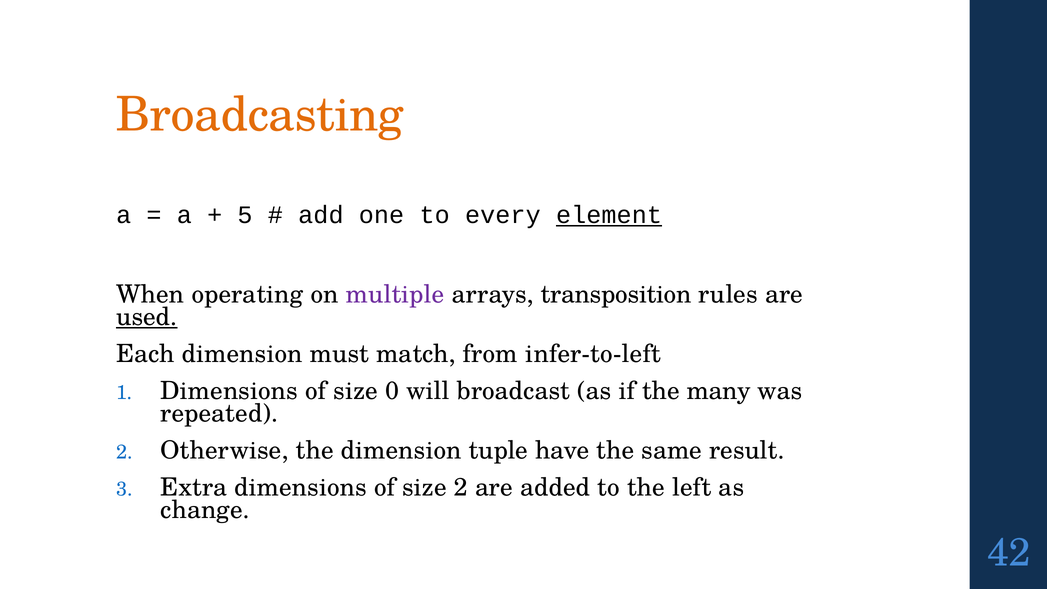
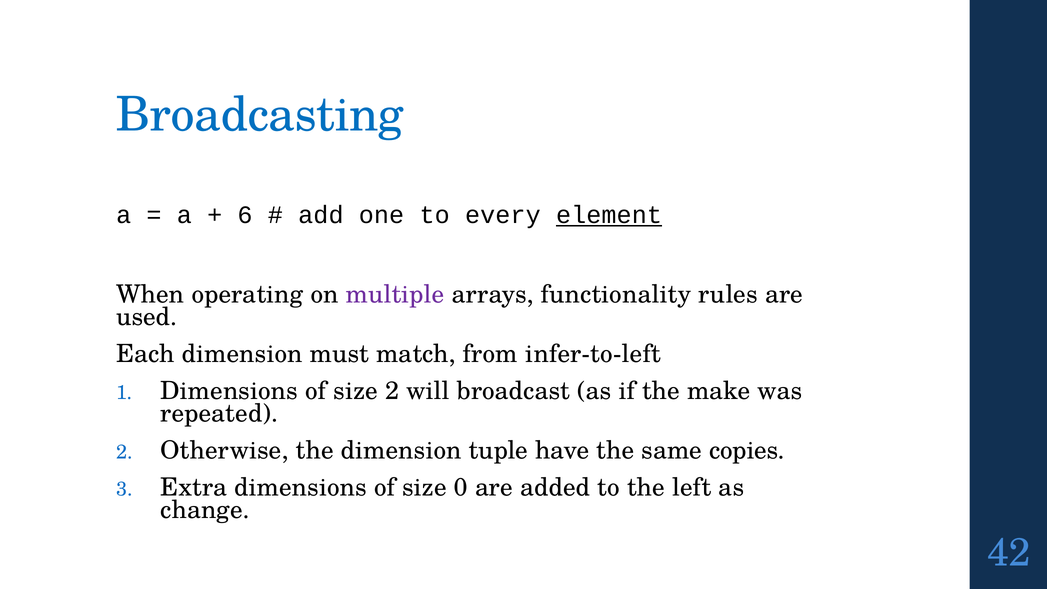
Broadcasting colour: orange -> blue (260, 115)
5: 5 -> 6 (245, 215)
transposition: transposition -> functionality (616, 294)
used underline: present -> none (147, 317)
size 0: 0 -> 2 (392, 391)
many: many -> make (719, 391)
result: result -> copies (747, 450)
size 2: 2 -> 0 (461, 487)
